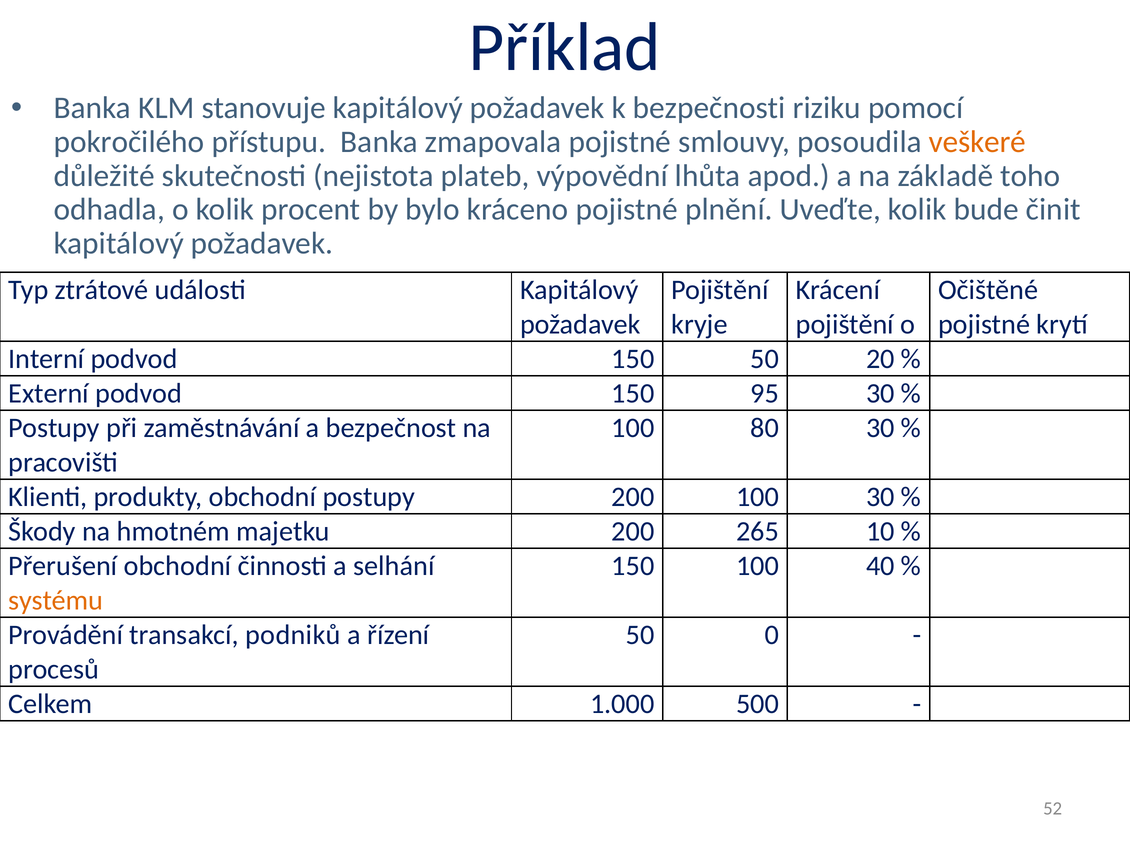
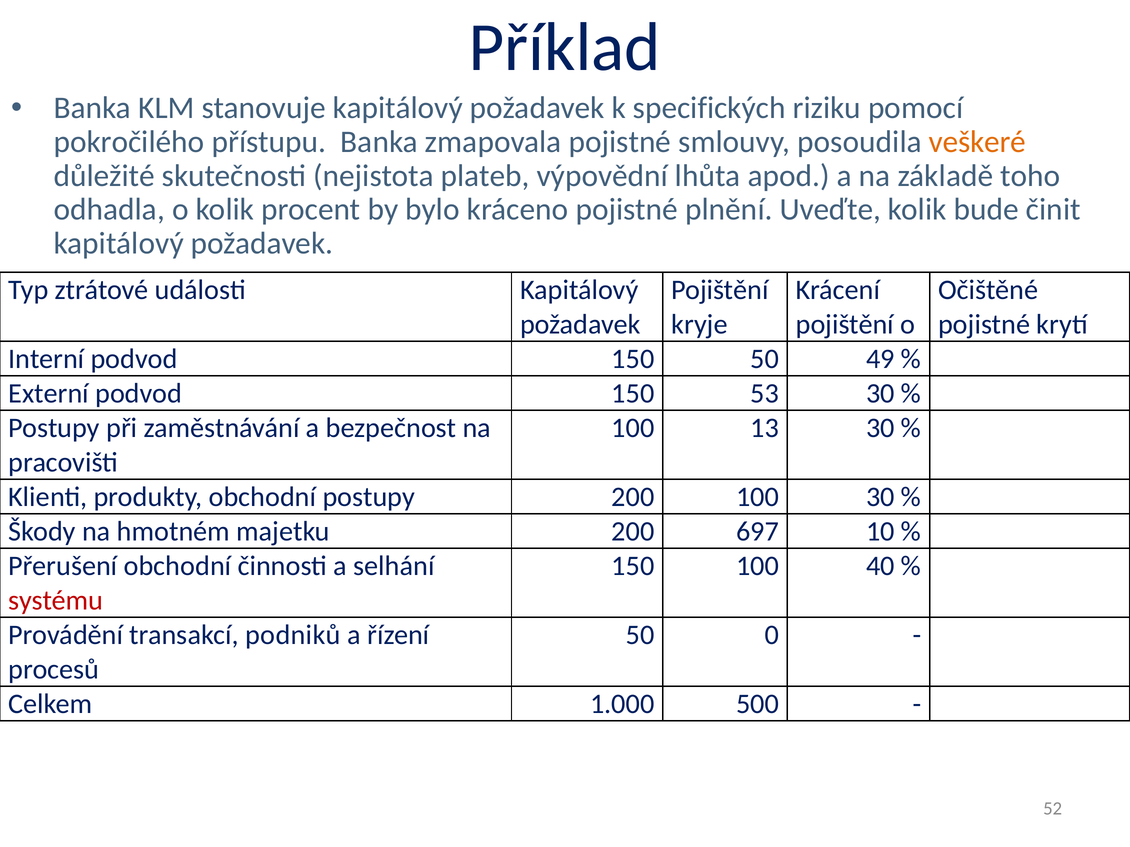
bezpečnosti: bezpečnosti -> specifických (709, 108)
20: 20 -> 49 (880, 359)
95: 95 -> 53 (765, 394)
80: 80 -> 13 (765, 428)
265: 265 -> 697 (757, 532)
systému colour: orange -> red (56, 601)
